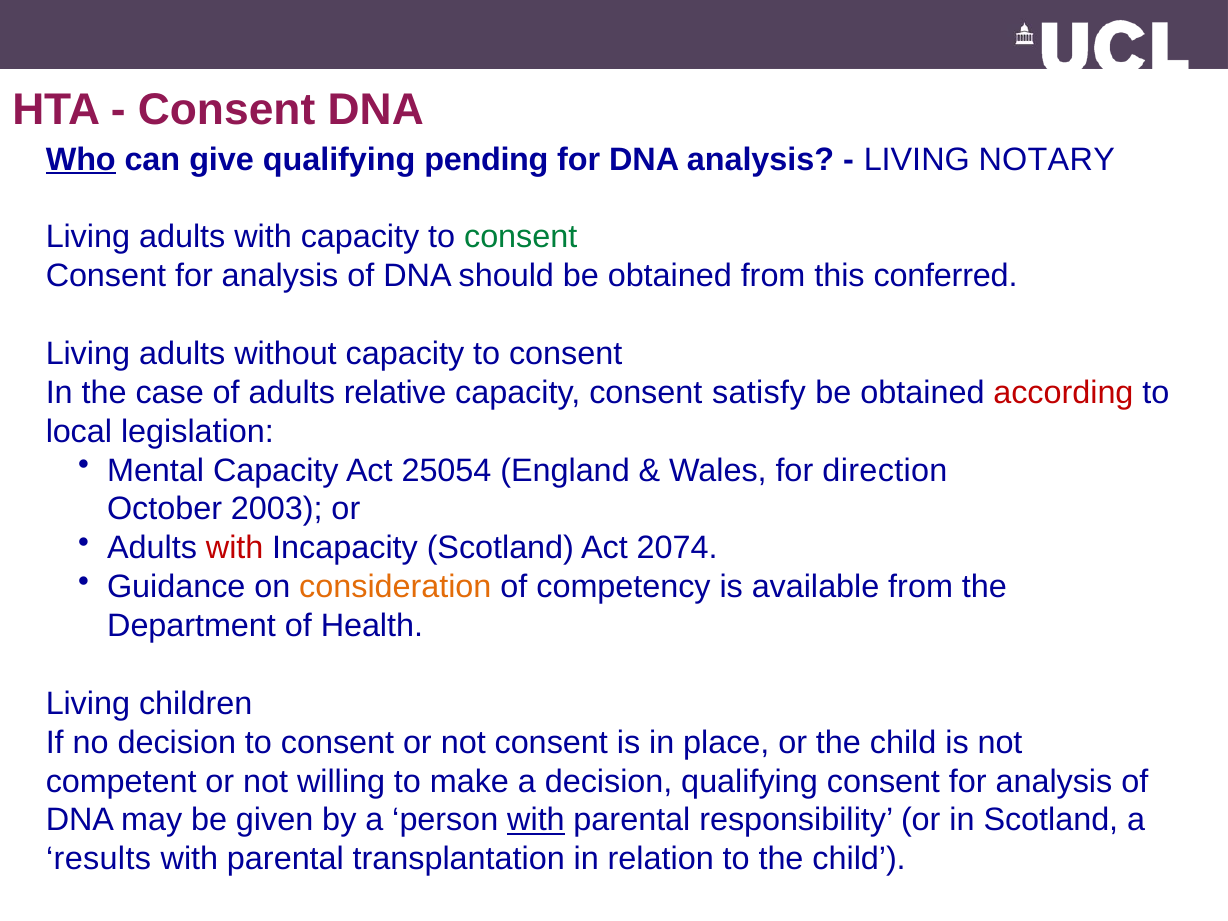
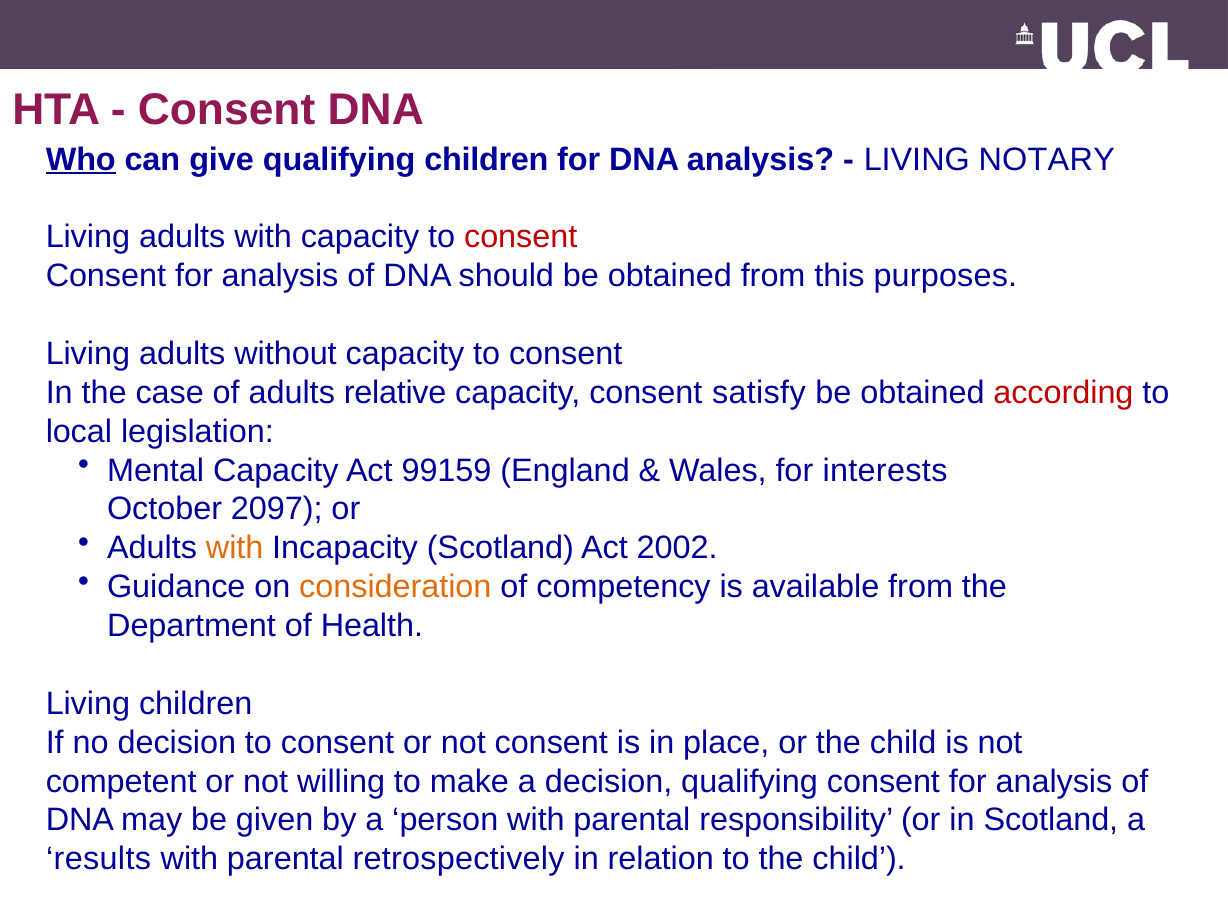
qualifying pending: pending -> children (486, 159)
consent colour: green -> red (521, 237)
conferred: conferred -> purposes (945, 276)
25054: 25054 -> 99159 (446, 470)
direction: direction -> interests (885, 470)
2003: 2003 -> 2097 (277, 509)
with colour: red -> orange (235, 548)
2074: 2074 -> 2002 (677, 548)
with underline: present -> none (536, 820)
transplantation: transplantation -> retrospectively (459, 859)
